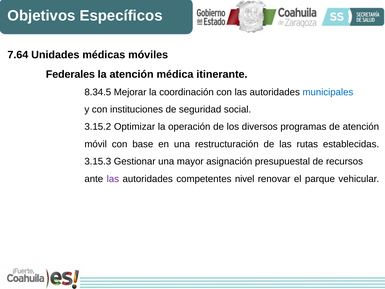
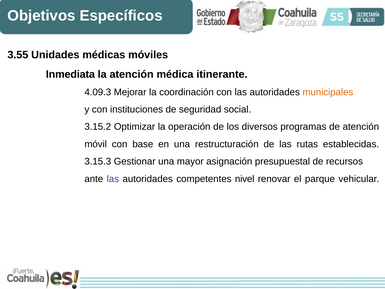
7.64: 7.64 -> 3.55 (18, 55)
Federales: Federales -> Inmediata (70, 74)
8.34.5: 8.34.5 -> 4.09.3 (98, 92)
municipales colour: blue -> orange (328, 92)
